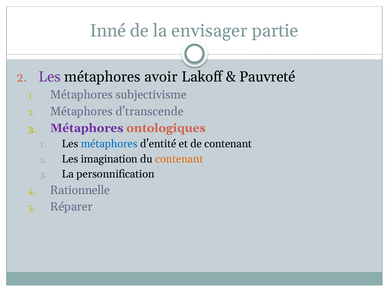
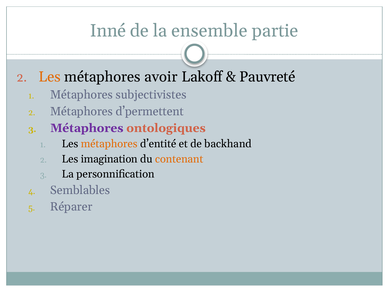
envisager: envisager -> ensemble (209, 31)
Les colour: purple -> orange (50, 77)
subjectivisme: subjectivisme -> subjectivistes (151, 95)
d’transcende: d’transcende -> d’permettent (150, 111)
métaphores colour: blue -> orange (109, 144)
de contenant: contenant -> backhand (228, 144)
Rationnelle: Rationnelle -> Semblables (80, 190)
